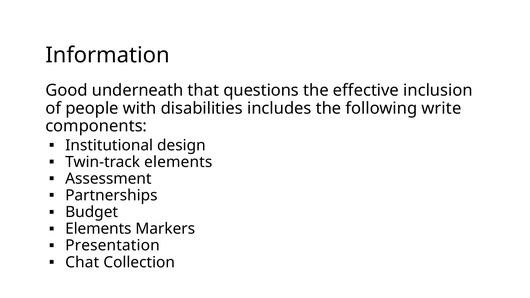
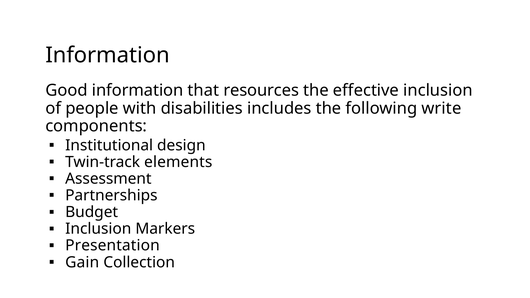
Good underneath: underneath -> information (138, 90)
questions: questions -> resources (261, 90)
Elements: Elements -> Inclusion (98, 229)
Chat: Chat -> Gain (82, 262)
